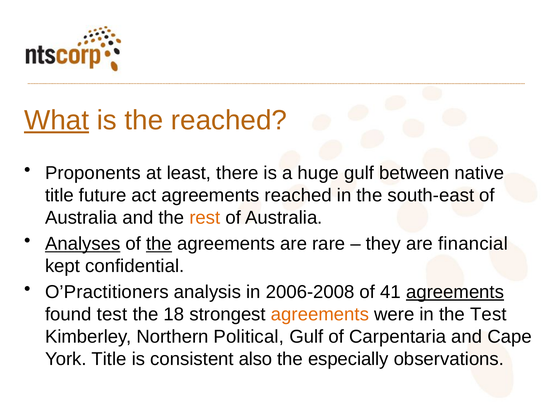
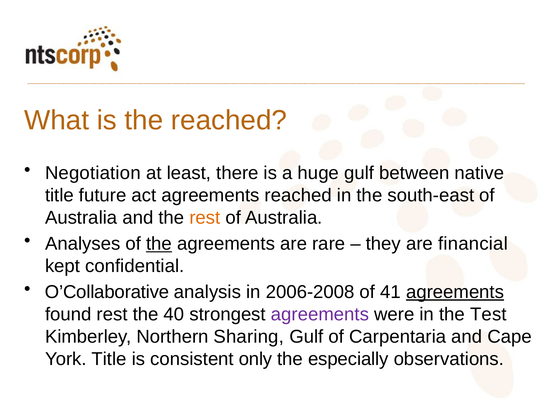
What underline: present -> none (57, 120)
Proponents: Proponents -> Negotiation (93, 173)
Analyses underline: present -> none (83, 244)
O’Practitioners: O’Practitioners -> O’Collaborative (107, 292)
found test: test -> rest (112, 314)
18: 18 -> 40 (174, 314)
agreements colour: orange -> purple (320, 314)
Political: Political -> Sharing (249, 336)
also: also -> only (256, 359)
